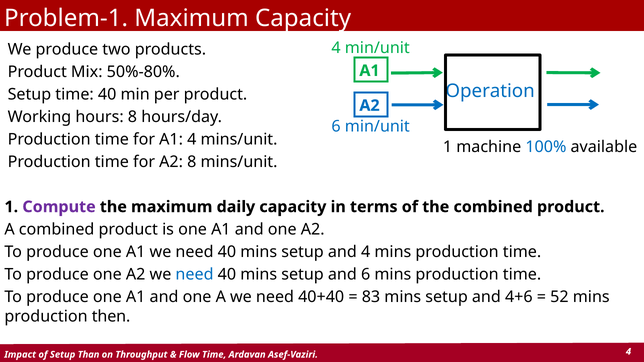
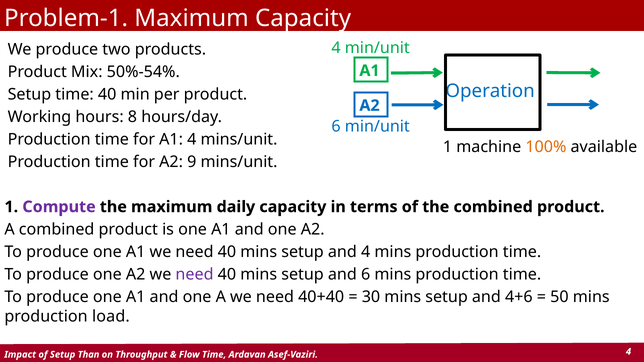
50%-80%: 50%-80% -> 50%-54% (143, 72)
100% colour: blue -> orange (546, 147)
A2 8: 8 -> 9 (192, 162)
need colour: blue -> purple (195, 275)
83: 83 -> 30 (371, 297)
52: 52 -> 50 (559, 297)
then: then -> load (111, 316)
